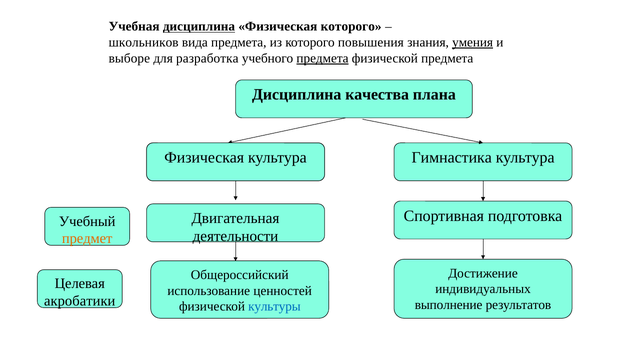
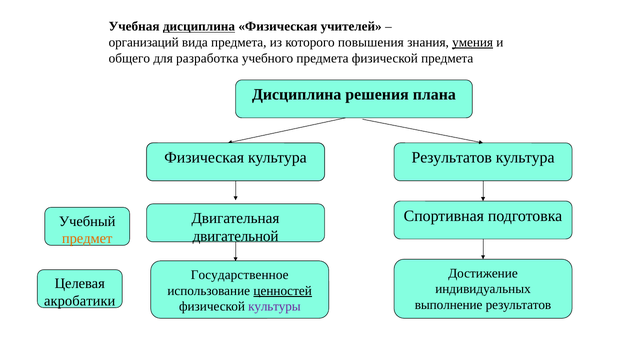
Физическая которого: которого -> учителей (351, 27)
школьников: школьников -> организаций (144, 42)
выборе: выборе -> общего (129, 58)
предмета underline: present -> none (323, 58)
качества: качества -> решения (377, 95)
Гимнастика: Гимнастика -> Результатов (452, 158)
деятельности: деятельности -> двигательной (236, 236)
Общероссийский: Общероссийский -> Государственное (240, 275)
ценностей underline: none -> present (283, 291)
культуры colour: blue -> purple (274, 307)
